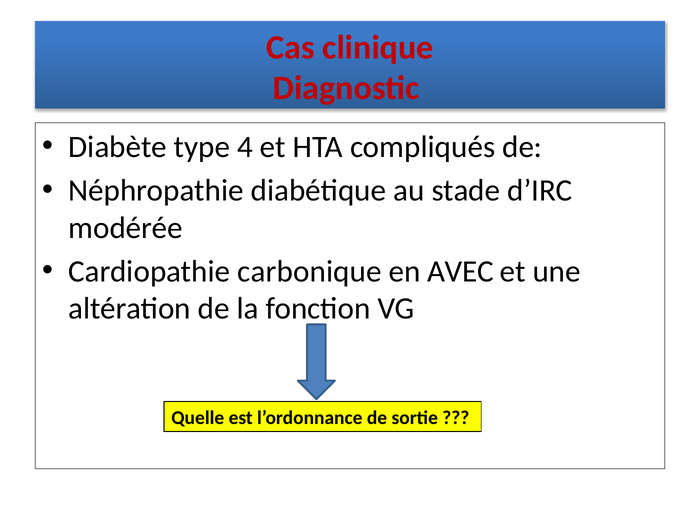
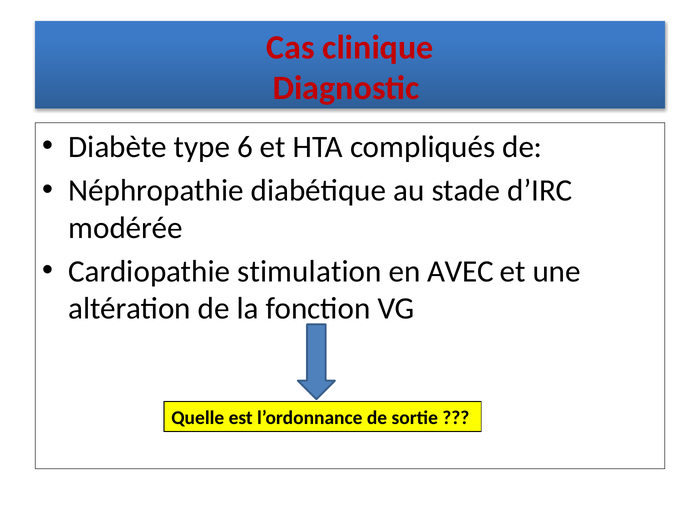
4: 4 -> 6 (245, 147)
carbonique: carbonique -> stimulation (310, 271)
